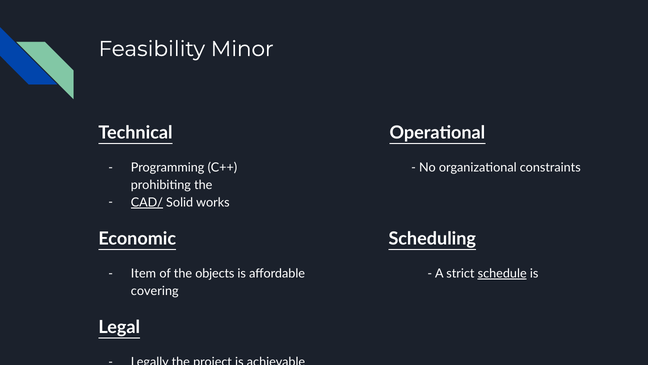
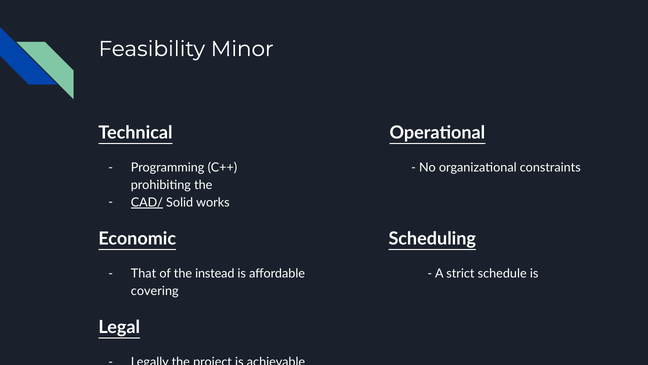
Item: Item -> That (143, 273)
objects: objects -> instead (215, 273)
schedule underline: present -> none (502, 273)
